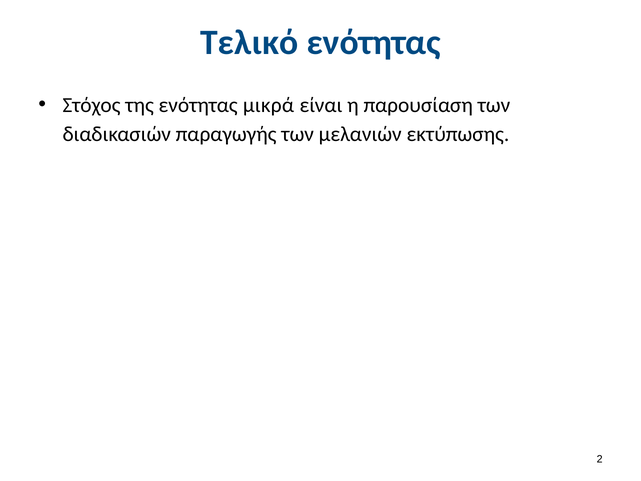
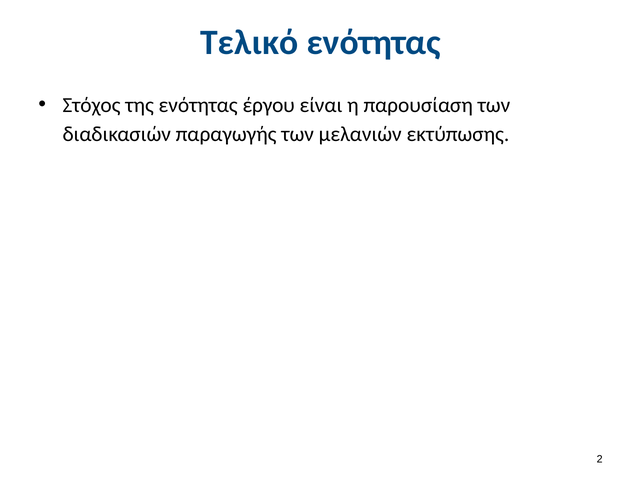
μικρά: μικρά -> έργου (269, 105)
